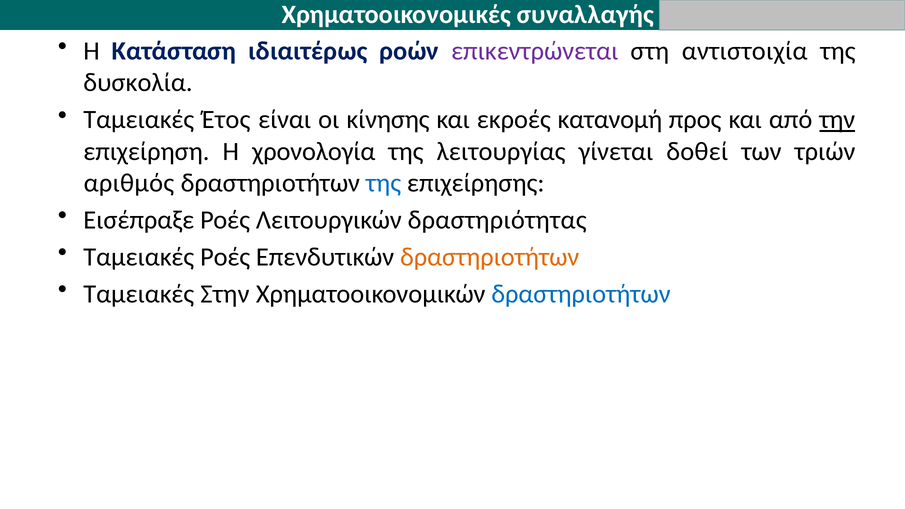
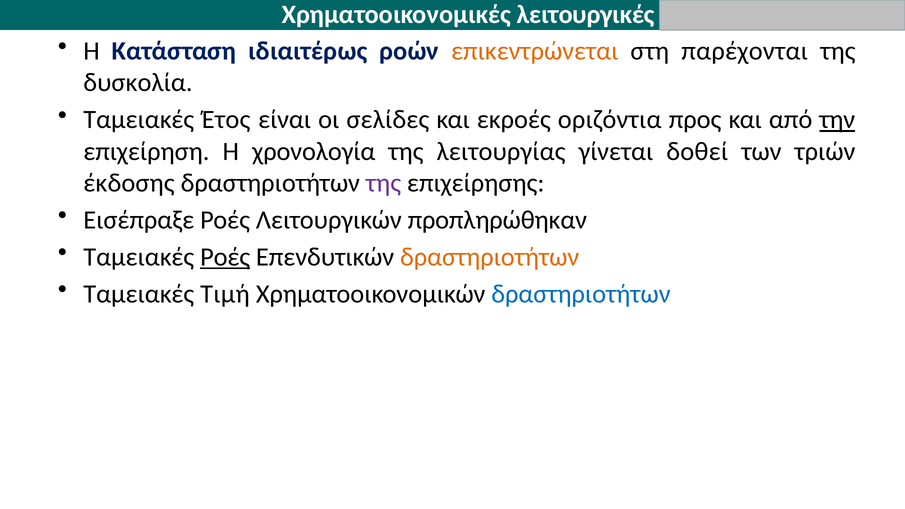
συναλλαγής: συναλλαγής -> λειτουργικές (586, 15)
επικεντρώνεται colour: purple -> orange (535, 51)
αντιστοιχία: αντιστοιχία -> παρέχονται (745, 51)
κίνησης: κίνησης -> σελίδες (388, 120)
κατανομή: κατανομή -> οριζόντια (610, 120)
αριθμός: αριθμός -> έκδοσης (129, 183)
της colour: blue -> purple (383, 183)
δραστηριότητας: δραστηριότητας -> προπληρώθηκαν (497, 220)
Ροές underline: none -> present (225, 257)
Στην: Στην -> Τιμή (225, 294)
